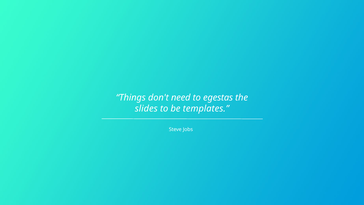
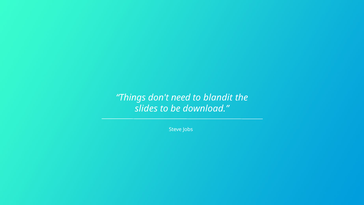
egestas: egestas -> blandit (218, 98)
templates: templates -> download (206, 108)
